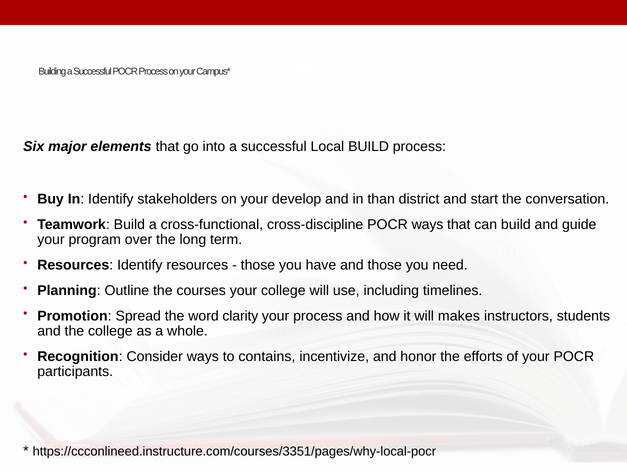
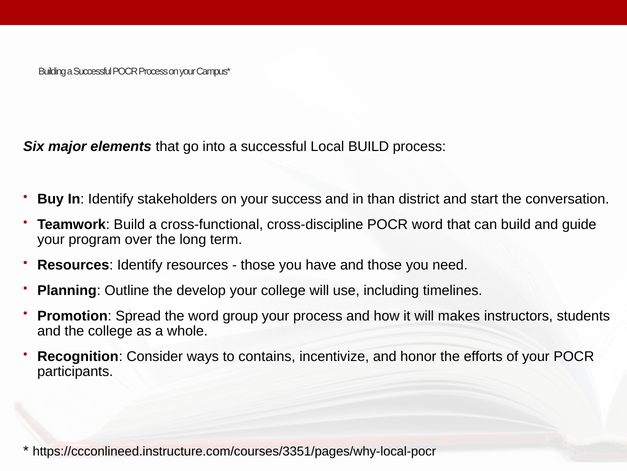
develop: develop -> success (297, 199)
POCR ways: ways -> word (427, 224)
courses: courses -> develop (201, 290)
clarity: clarity -> group (240, 315)
